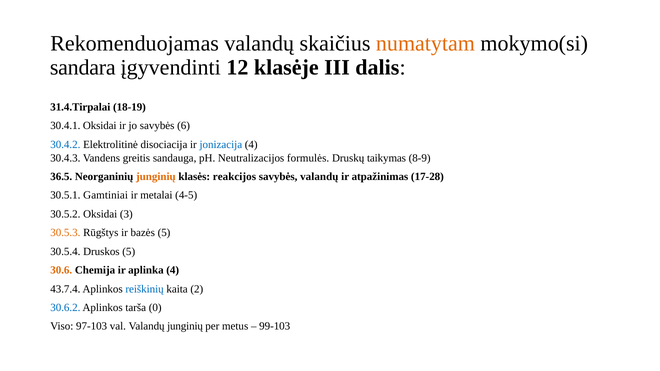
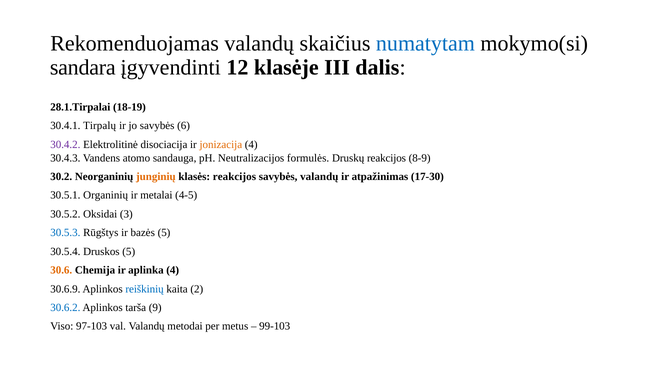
numatytam colour: orange -> blue (425, 44)
31.4.Tirpalai: 31.4.Tirpalai -> 28.1.Tirpalai (80, 107)
30.4.1 Oksidai: Oksidai -> Tirpalų (100, 126)
30.4.2 colour: blue -> purple (65, 145)
jonizacija colour: blue -> orange (221, 145)
greitis: greitis -> atomo (136, 158)
Druskų taikymas: taikymas -> reakcijos (387, 158)
36.5: 36.5 -> 30.2 (61, 177)
17-28: 17-28 -> 17-30 (427, 177)
Gamtiniai: Gamtiniai -> Organinių (106, 195)
30.5.3 colour: orange -> blue (65, 233)
43.7.4: 43.7.4 -> 30.6.9 (65, 289)
0: 0 -> 9 (155, 308)
Valandų junginių: junginių -> metodai (185, 327)
